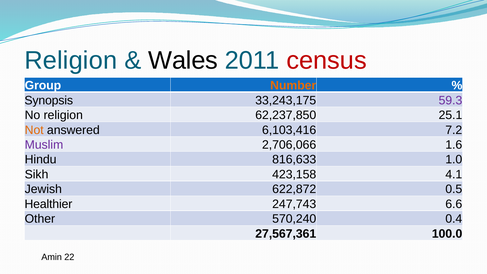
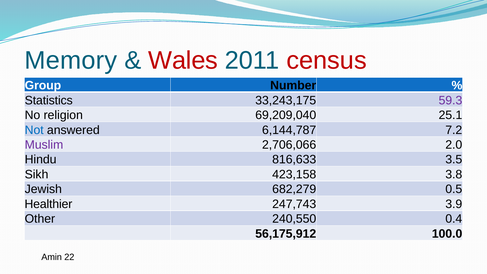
Religion: Religion -> Memory (71, 60)
Wales colour: black -> red (183, 60)
Number colour: orange -> black (293, 86)
Synopsis: Synopsis -> Statistics (49, 100)
62,237,850: 62,237,850 -> 69,209,040 (286, 115)
Not colour: orange -> blue (34, 130)
6,103,416: 6,103,416 -> 6,144,787 (289, 130)
1.6: 1.6 -> 2.0 (454, 145)
1.0: 1.0 -> 3.5 (454, 160)
4.1: 4.1 -> 3.8 (454, 174)
622,872: 622,872 -> 682,279 (294, 189)
6.6: 6.6 -> 3.9 (454, 204)
570,240: 570,240 -> 240,550 (294, 219)
27,567,361: 27,567,361 -> 56,175,912 (286, 234)
